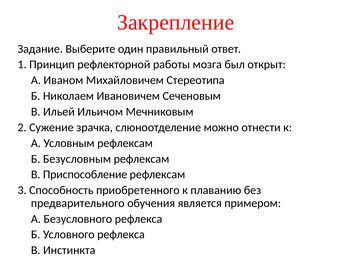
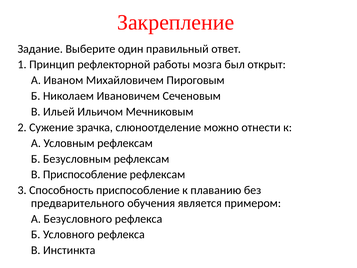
Стереотипа: Стереотипа -> Пироговым (196, 80)
Способность приобретенного: приобретенного -> приспособление (138, 190)
